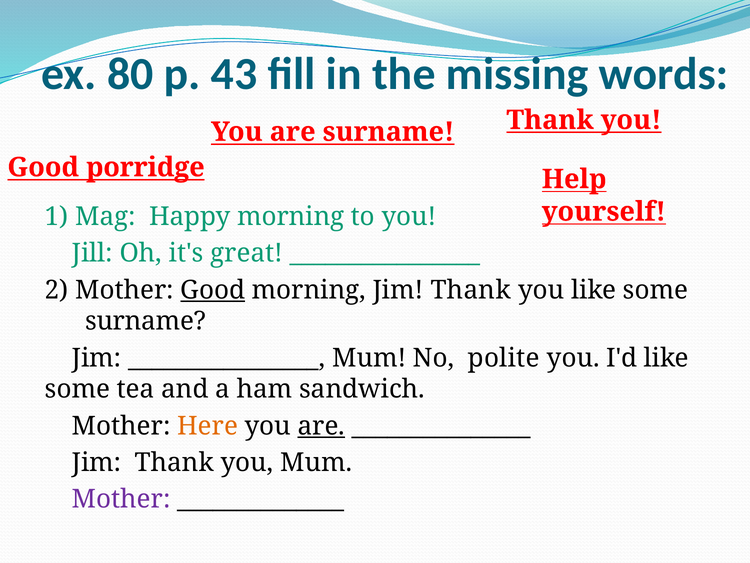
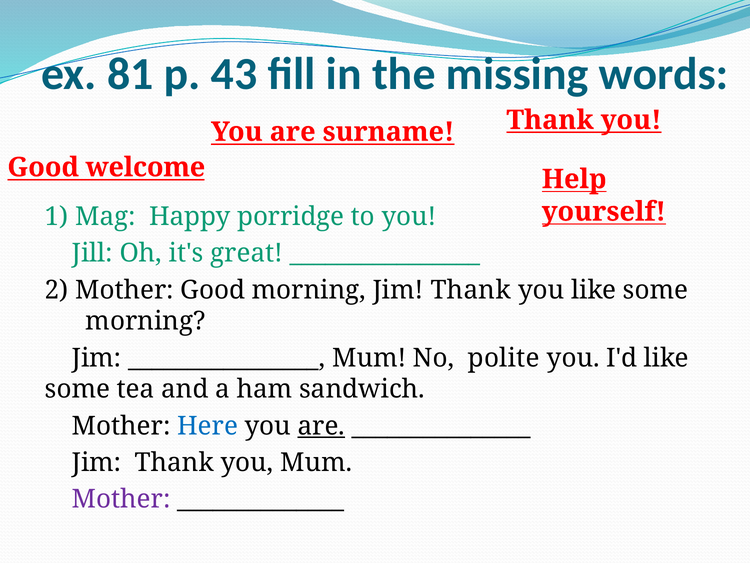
80: 80 -> 81 (130, 74)
porridge: porridge -> welcome (145, 167)
Happy morning: morning -> porridge (291, 217)
Good underline: present -> none (213, 290)
surname: surname -> morning (145, 321)
Here colour: orange -> blue (208, 426)
